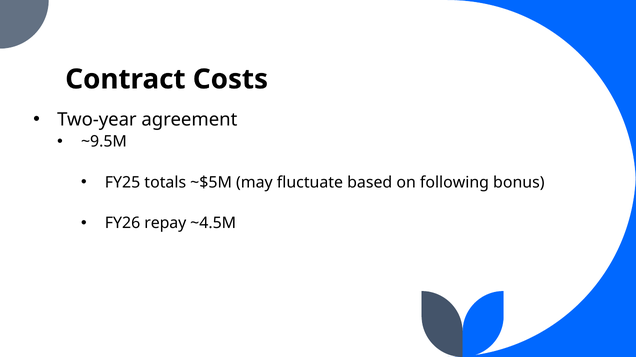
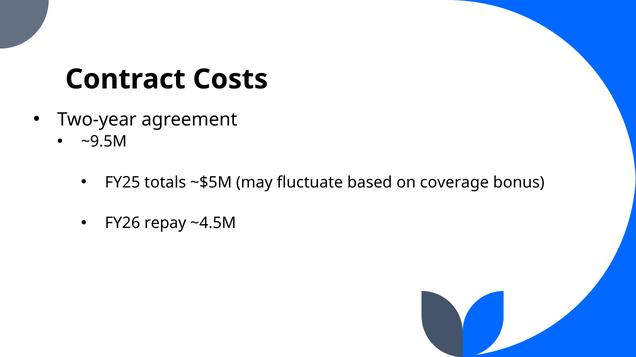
following: following -> coverage (454, 183)
